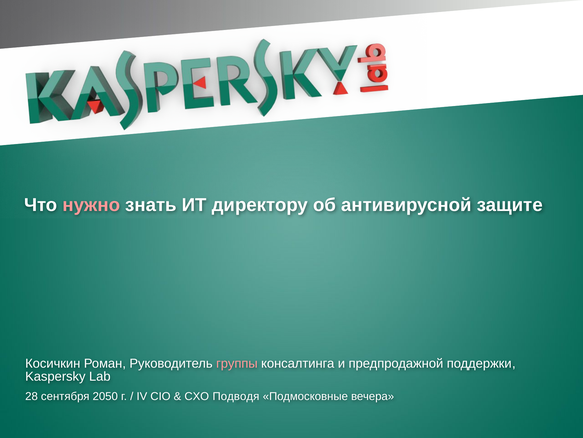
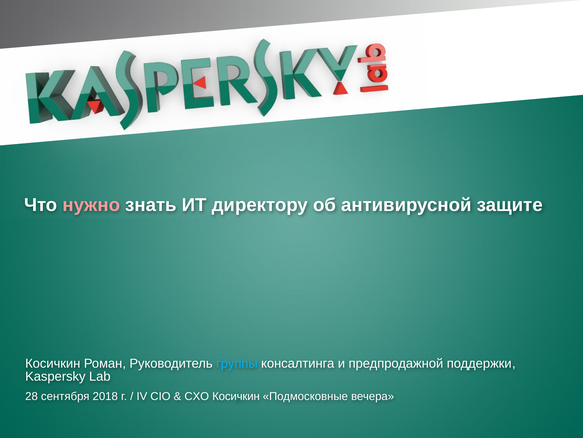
группы colour: pink -> light blue (237, 363)
2050: 2050 -> 2018 (105, 396)
CXO Подводя: Подводя -> Косичкин (236, 396)
